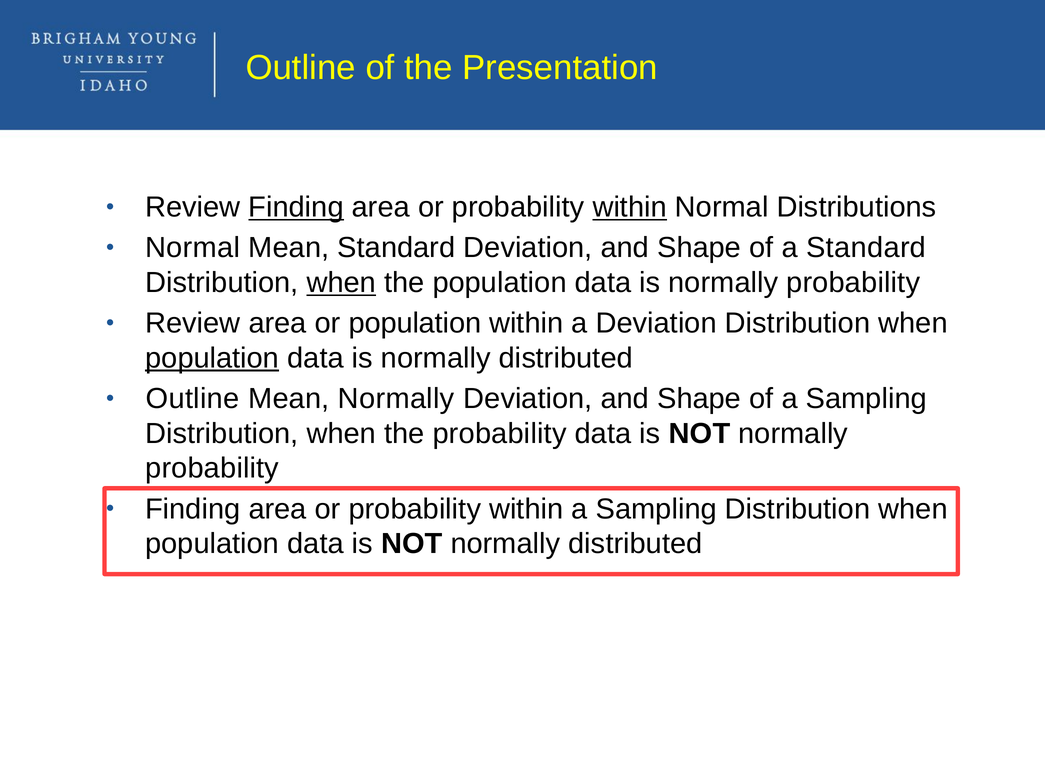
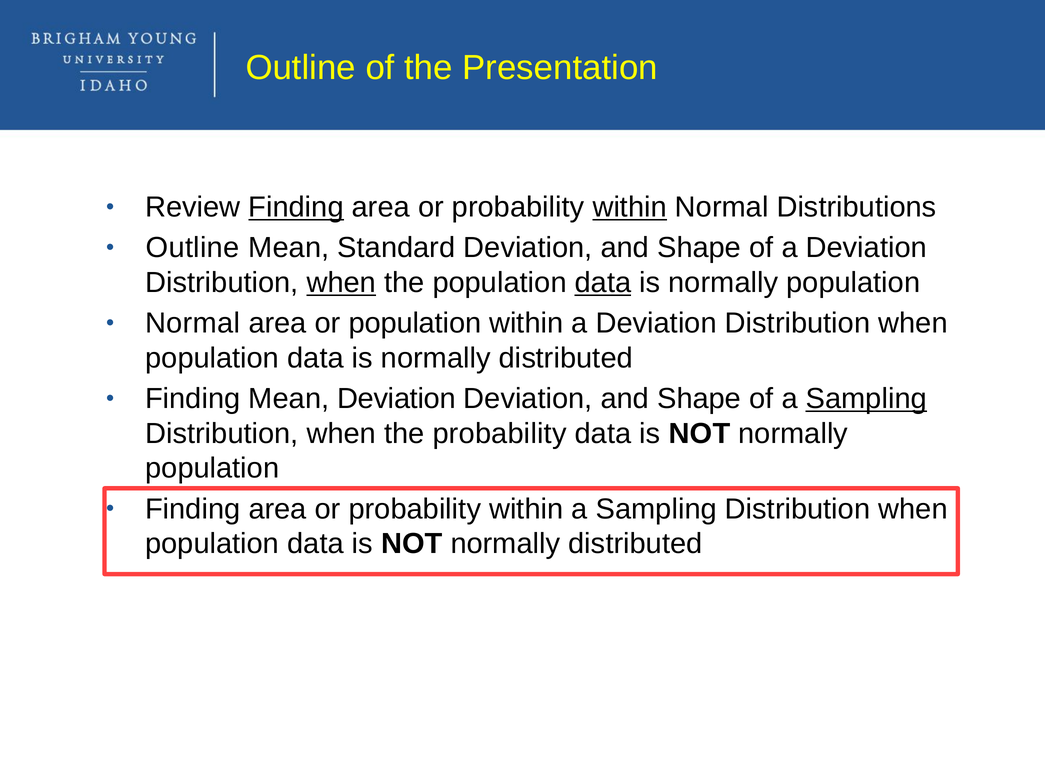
Normal: Normal -> Outline (193, 248)
of a Standard: Standard -> Deviation (866, 248)
data underline: none -> present (603, 283)
is normally probability: probability -> population (853, 283)
Review: Review -> Normal (193, 324)
population underline: present -> none (212, 358)
Outline: Outline -> Finding (193, 399)
Mean Normally: Normally -> Deviation (396, 399)
Sampling underline: none -> present (866, 399)
probability: probability -> population (212, 469)
